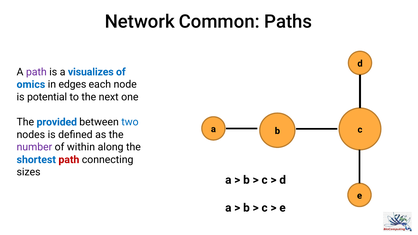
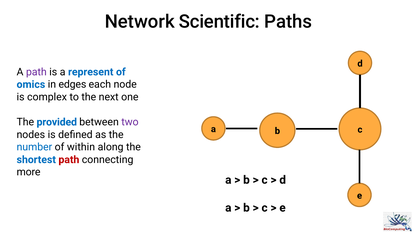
Common: Common -> Scientific (219, 22)
visualizes: visualizes -> represent (91, 72)
potential: potential -> complex (47, 97)
two colour: blue -> purple (130, 122)
number colour: purple -> blue (34, 147)
sizes: sizes -> more (29, 172)
